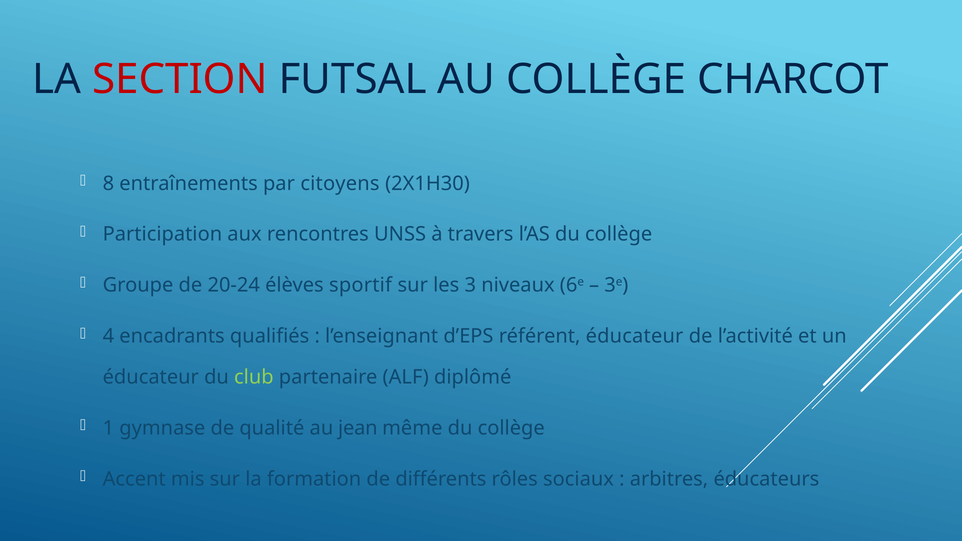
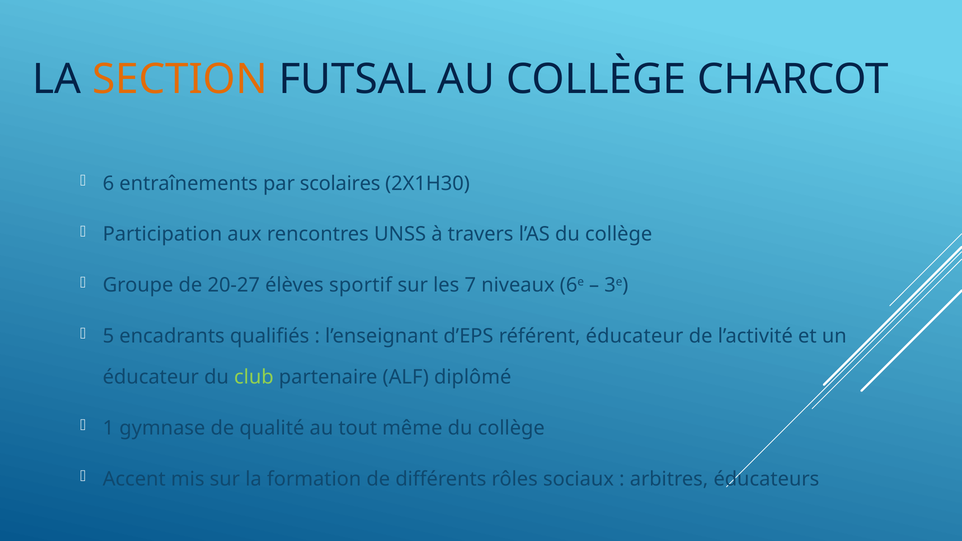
SECTION colour: red -> orange (180, 79)
8: 8 -> 6 (108, 183)
citoyens: citoyens -> scolaires (340, 183)
20-24: 20-24 -> 20-27 (234, 285)
3: 3 -> 7 (470, 285)
4: 4 -> 5 (108, 336)
jean: jean -> tout (358, 428)
